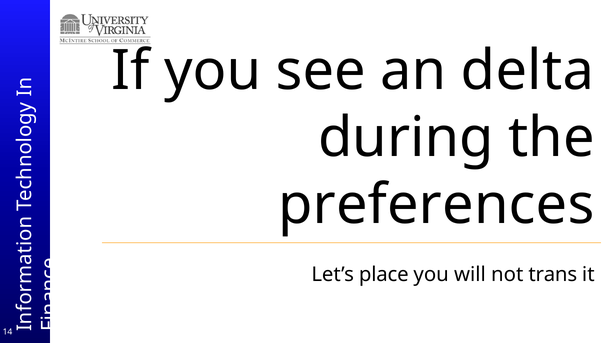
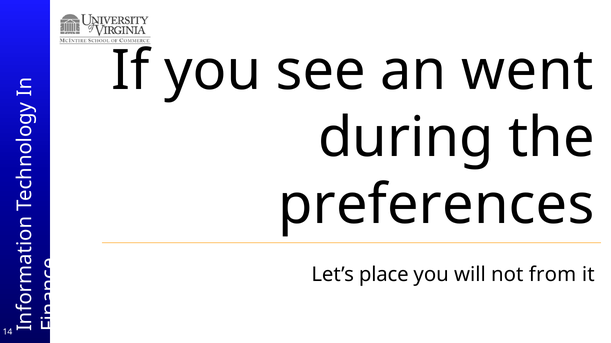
delta: delta -> went (527, 71)
trans: trans -> from (553, 275)
